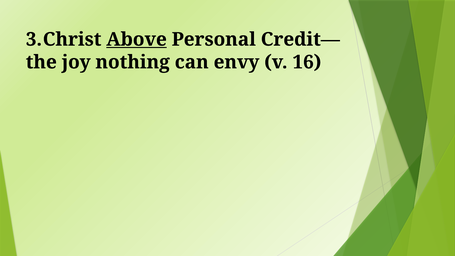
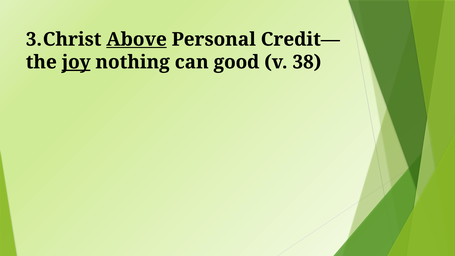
joy underline: none -> present (76, 62)
envy: envy -> good (237, 62)
16: 16 -> 38 (307, 62)
